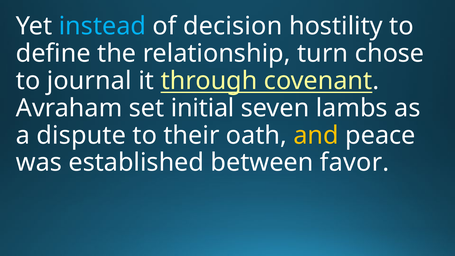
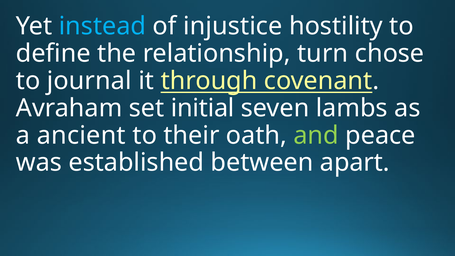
decision: decision -> injustice (233, 26)
dispute: dispute -> ancient (81, 135)
and colour: yellow -> light green (316, 135)
favor: favor -> apart (355, 163)
